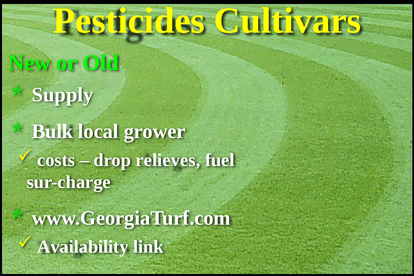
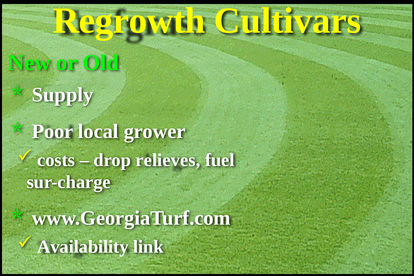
Pesticides: Pesticides -> Regrowth (129, 21)
Bulk: Bulk -> Poor (52, 131)
